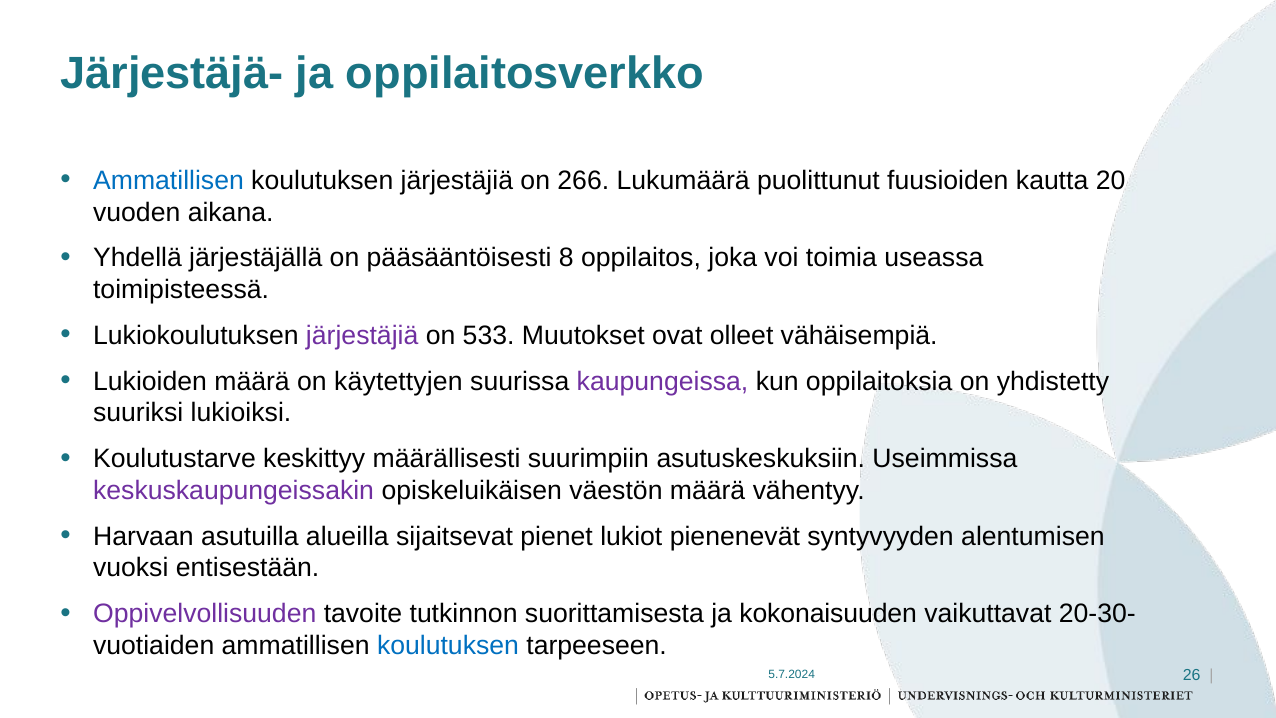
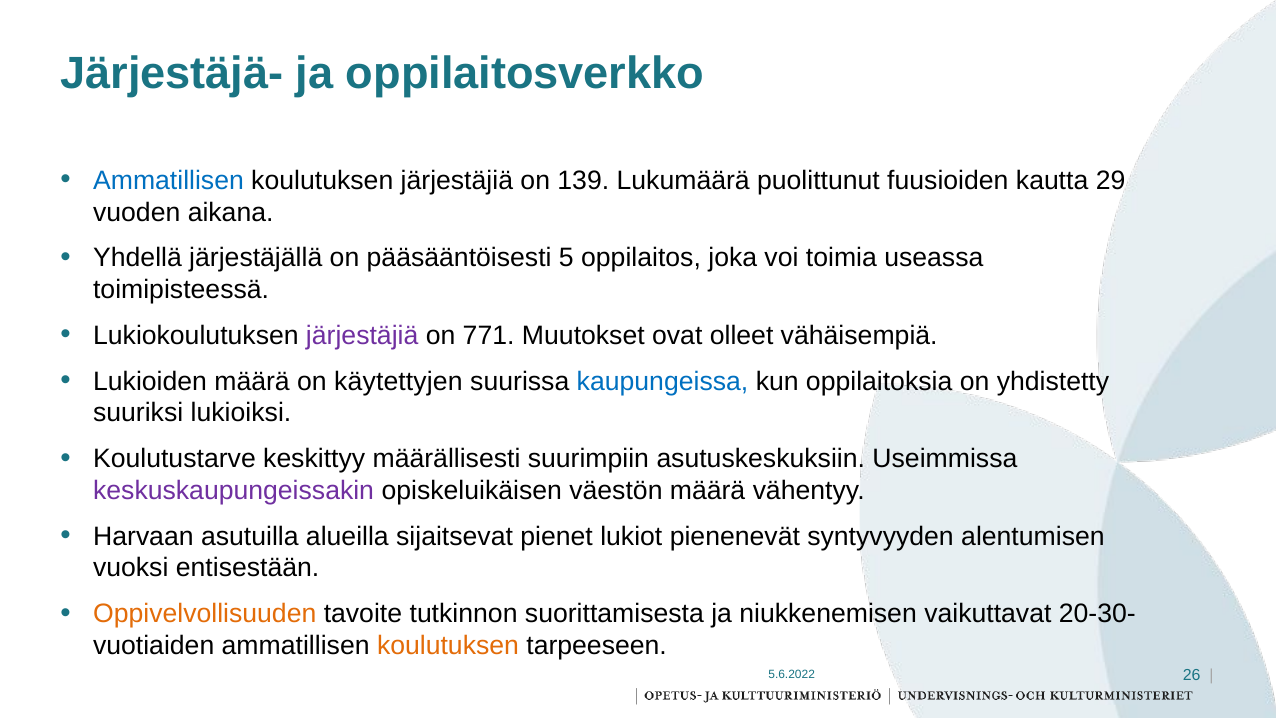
266: 266 -> 139 (583, 181)
20: 20 -> 29 (1111, 181)
8: 8 -> 5 (566, 258)
533: 533 -> 771 (489, 336)
kaupungeissa colour: purple -> blue (663, 381)
Oppivelvollisuuden colour: purple -> orange (205, 614)
kokonaisuuden: kokonaisuuden -> niukkenemisen (828, 614)
koulutuksen colour: blue -> orange (448, 645)
5.7.2024: 5.7.2024 -> 5.6.2022 (792, 675)
